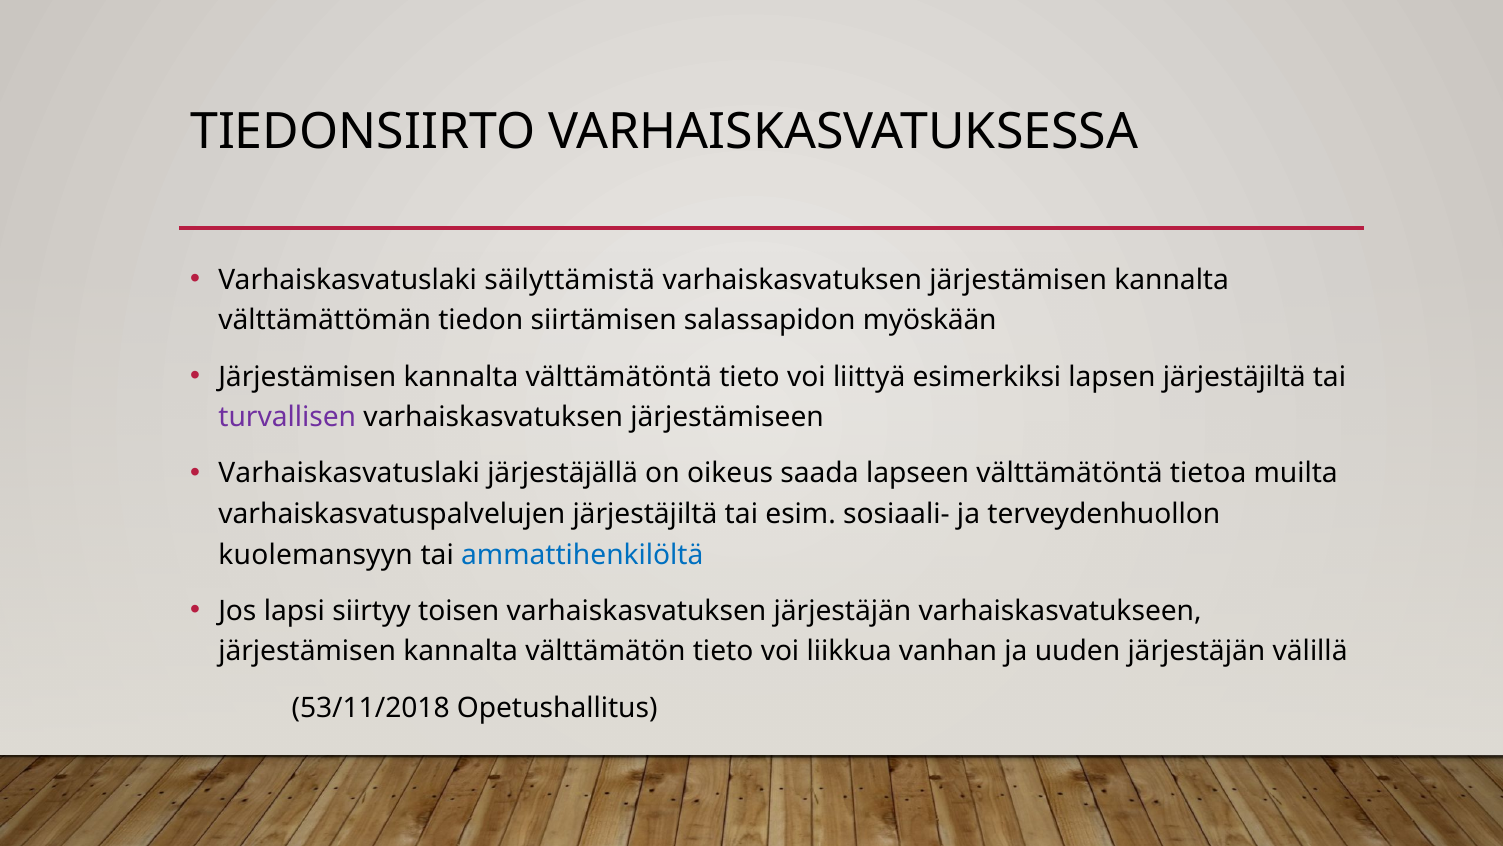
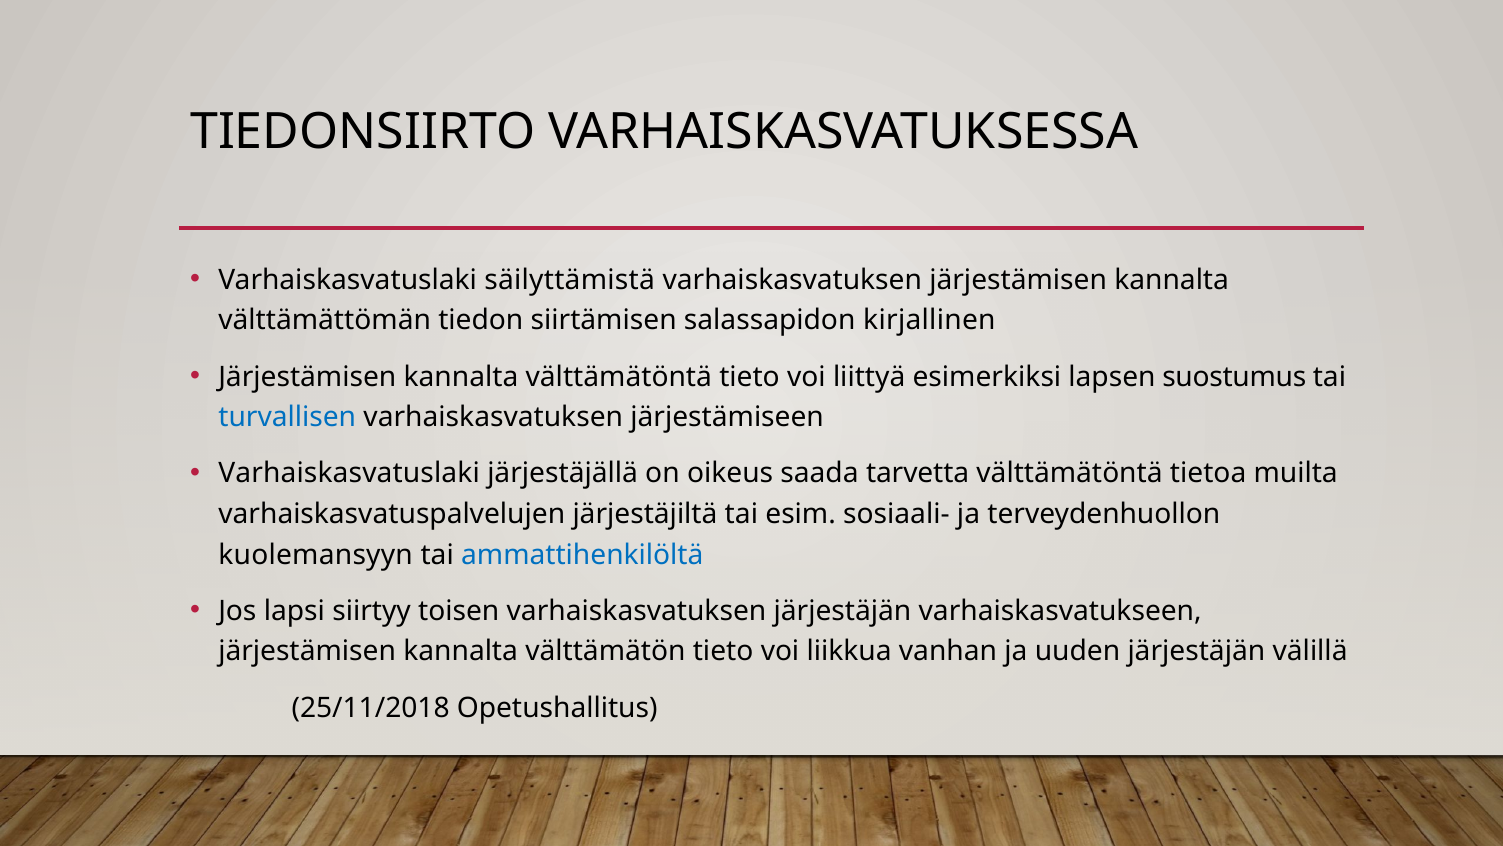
myöskään: myöskään -> kirjallinen (929, 320)
lapsen järjestäjiltä: järjestäjiltä -> suostumus (1234, 377)
turvallisen colour: purple -> blue (287, 417)
lapseen: lapseen -> tarvetta (918, 473)
53/11/2018: 53/11/2018 -> 25/11/2018 (371, 707)
